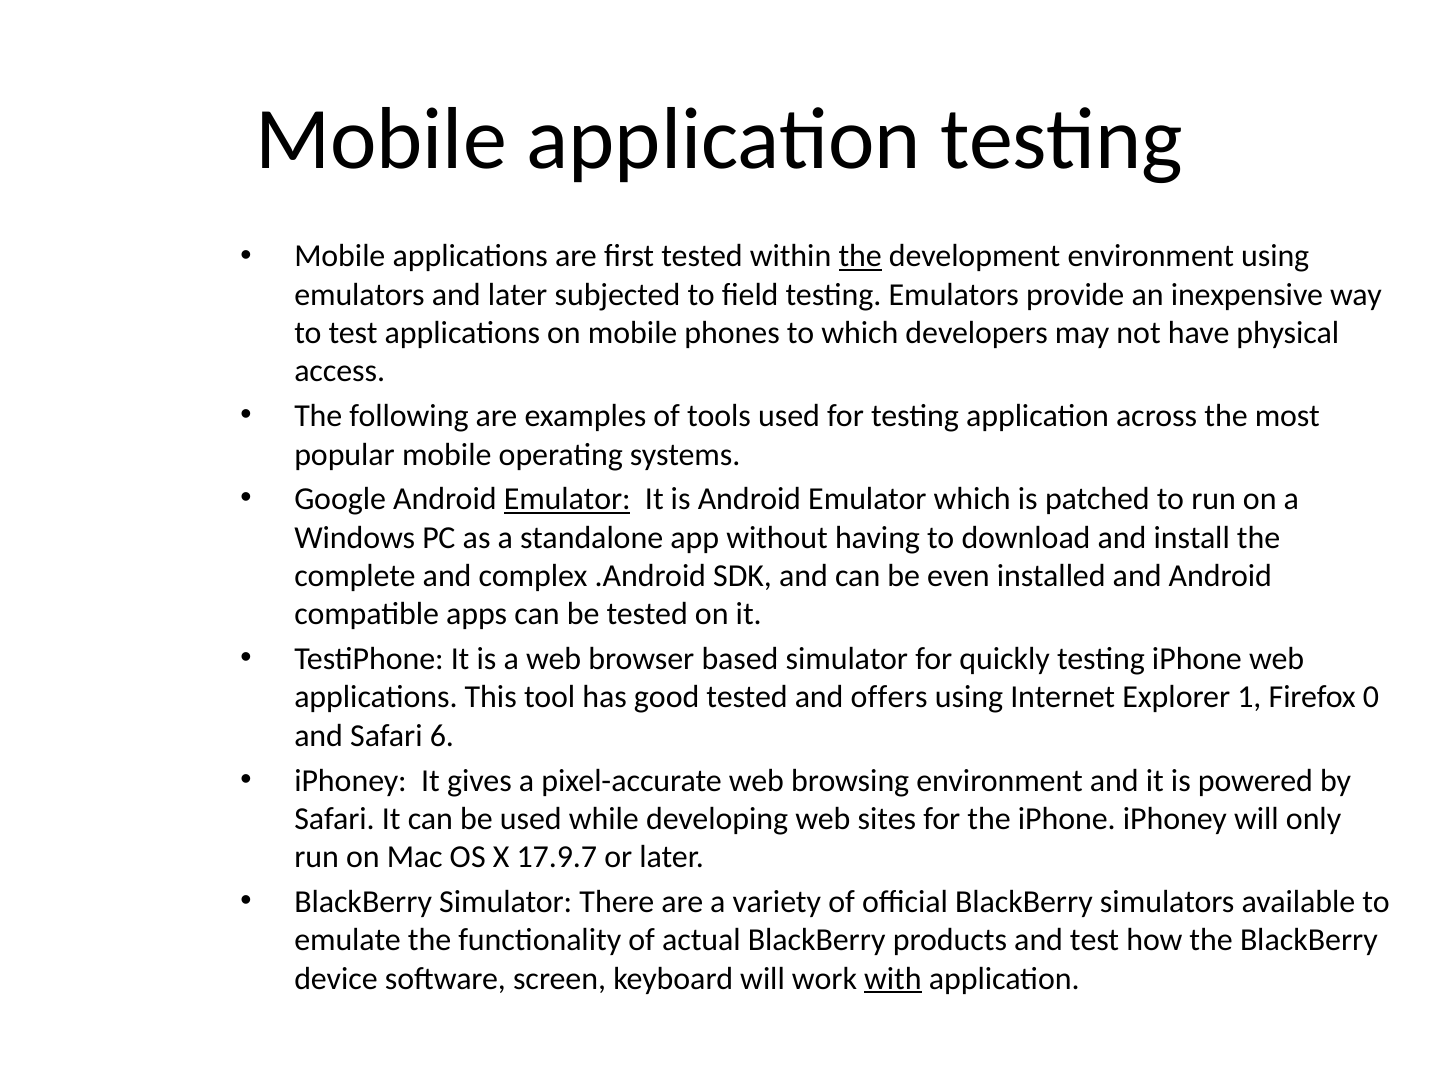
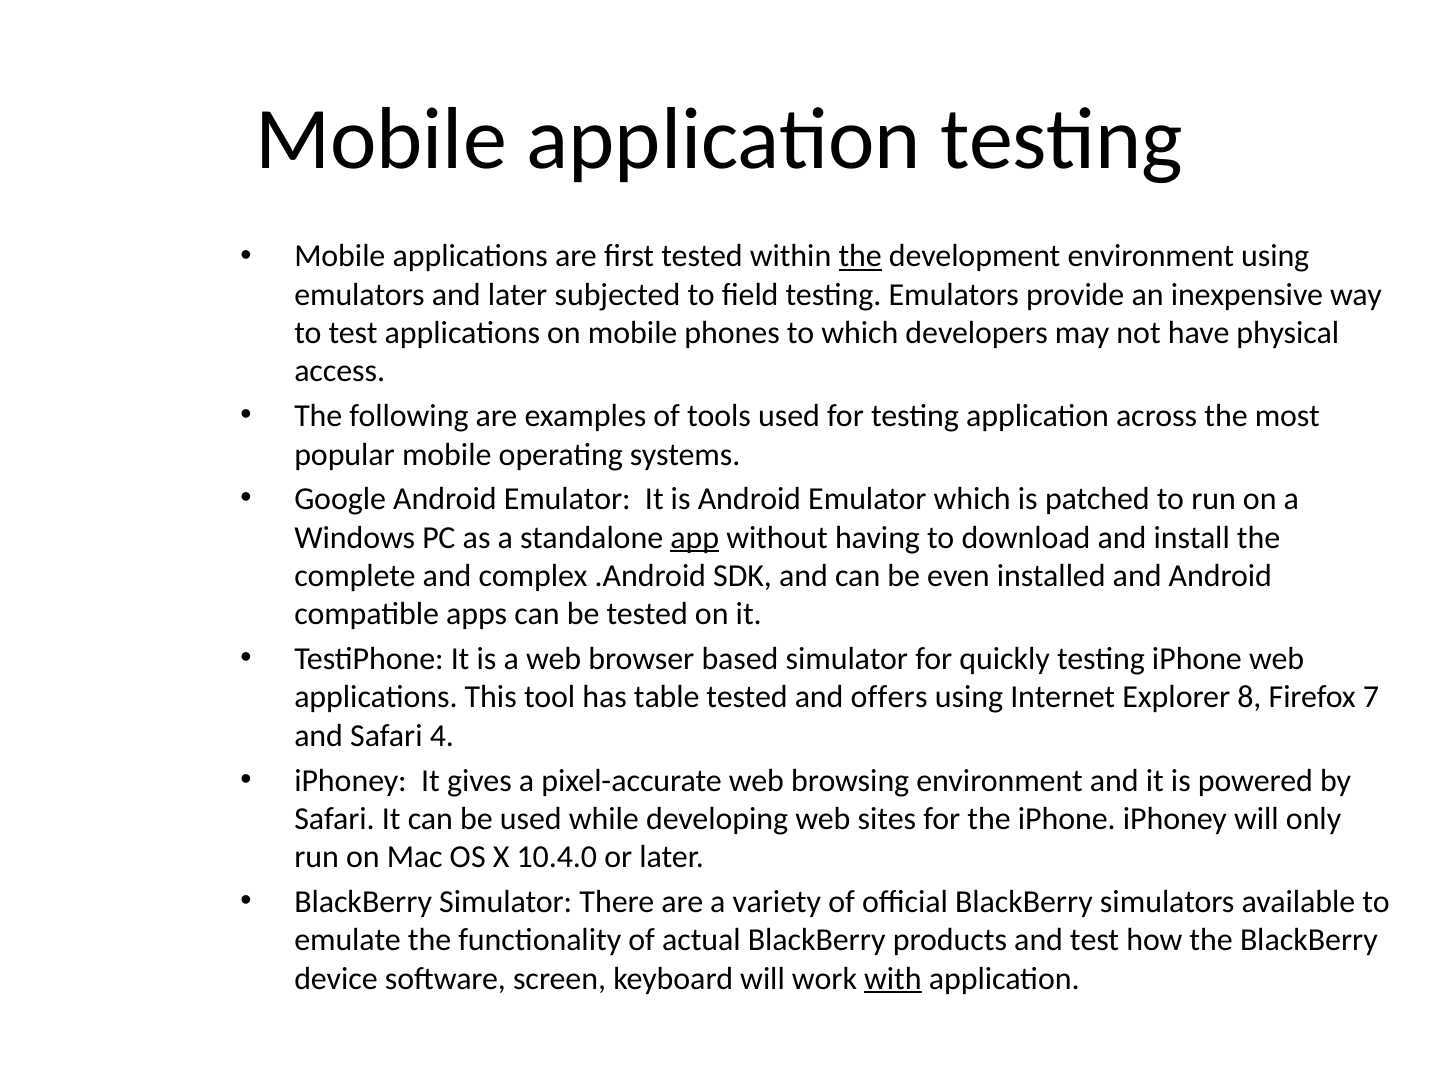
Emulator underline: present -> none (567, 499)
app underline: none -> present (695, 538)
good: good -> table (667, 698)
1: 1 -> 8 (1249, 698)
0: 0 -> 7 (1371, 698)
6: 6 -> 4 (442, 736)
17.9.7: 17.9.7 -> 10.4.0 (557, 857)
